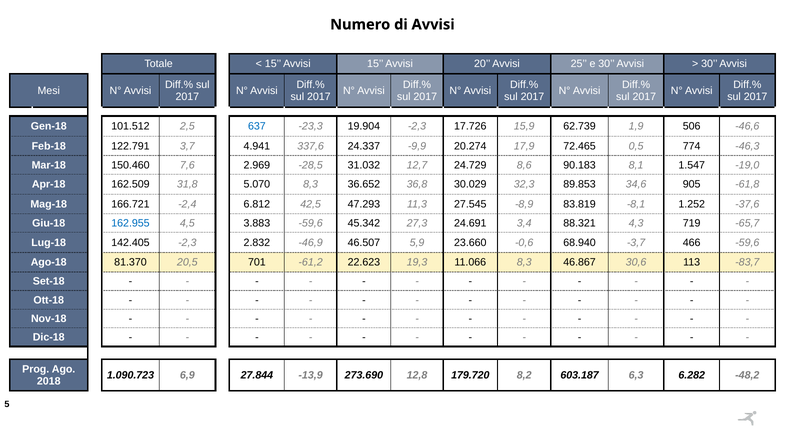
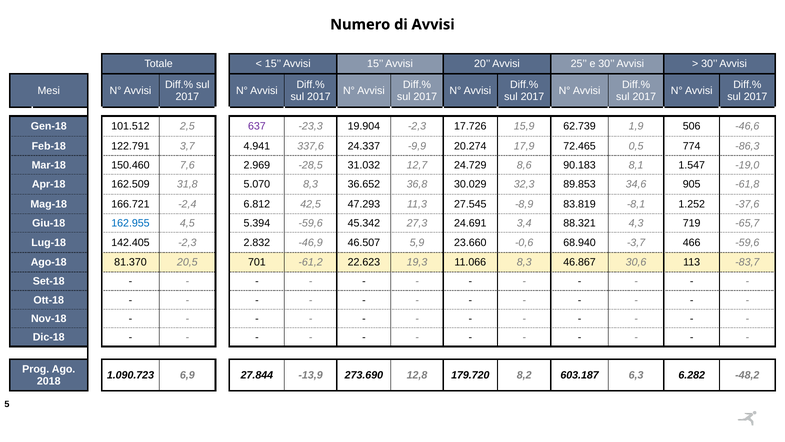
637 colour: blue -> purple (257, 126)
-46,3: -46,3 -> -86,3 (747, 146)
3.883: 3.883 -> 5.394 (257, 223)
